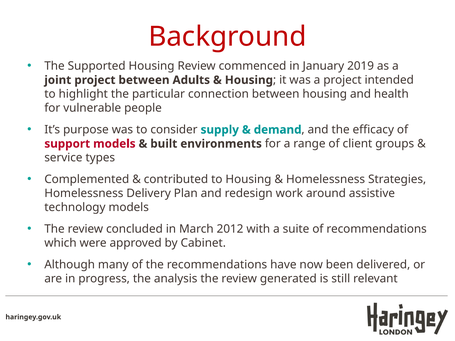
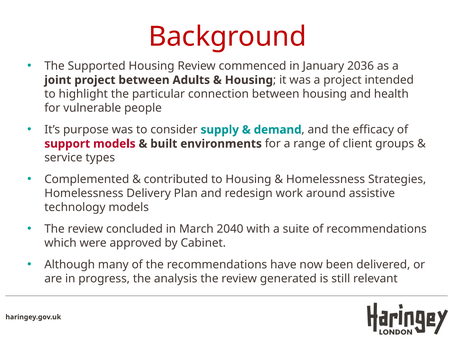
2019: 2019 -> 2036 (361, 66)
2012: 2012 -> 2040 (230, 229)
